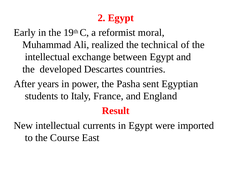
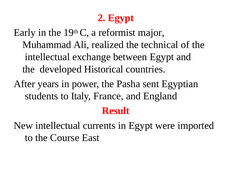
moral: moral -> major (151, 32)
Descartes: Descartes -> Historical (104, 69)
